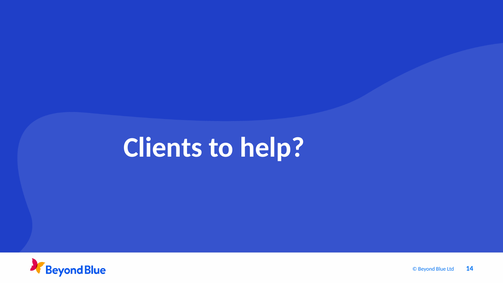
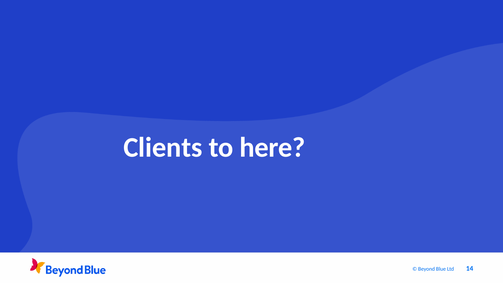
help: help -> here (272, 147)
